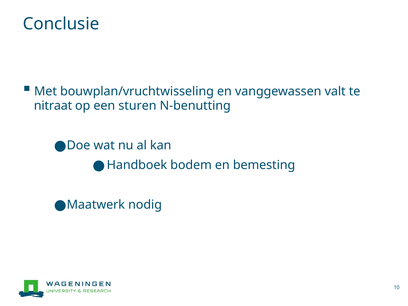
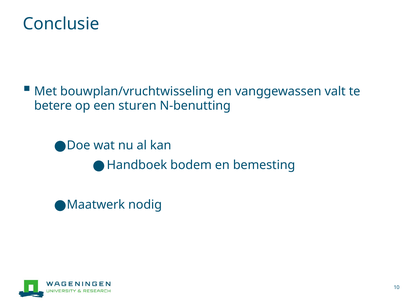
nitraat: nitraat -> betere (53, 106)
